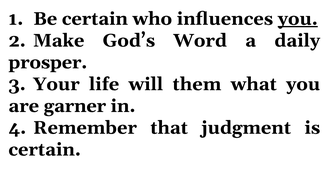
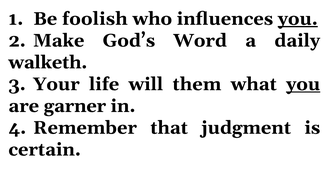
Be certain: certain -> foolish (95, 19)
prosper: prosper -> walketh (48, 62)
you underline: none -> present (303, 84)
